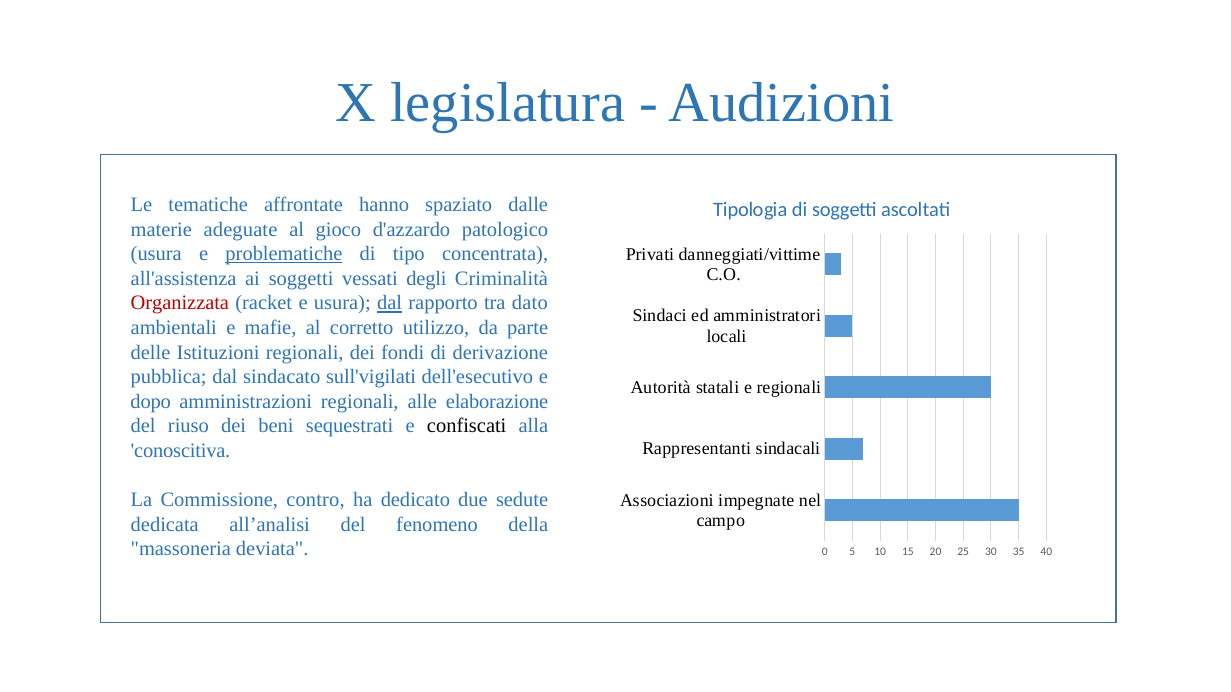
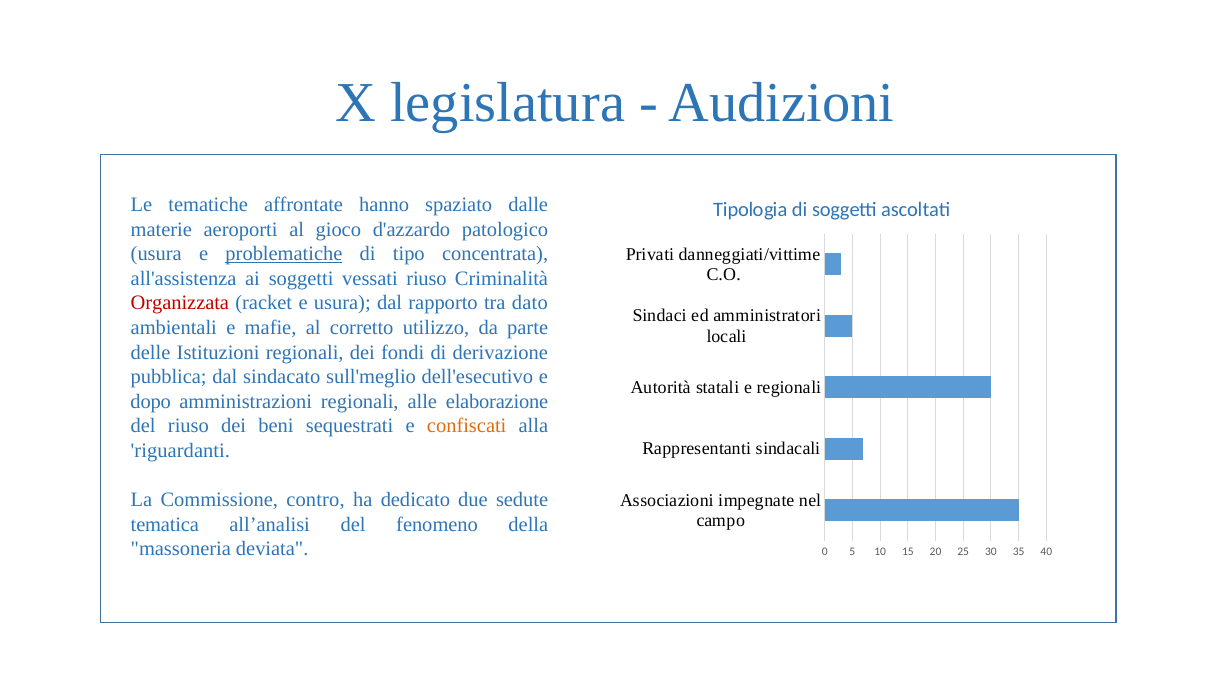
adeguate: adeguate -> aeroporti (241, 229)
vessati degli: degli -> riuso (426, 279)
dal underline: present -> none (390, 303)
sull'vigilati: sull'vigilati -> sull'meglio (371, 377)
confiscati colour: black -> orange (467, 426)
conoscitiva: conoscitiva -> riguardanti (180, 451)
dedicata: dedicata -> tematica (165, 525)
